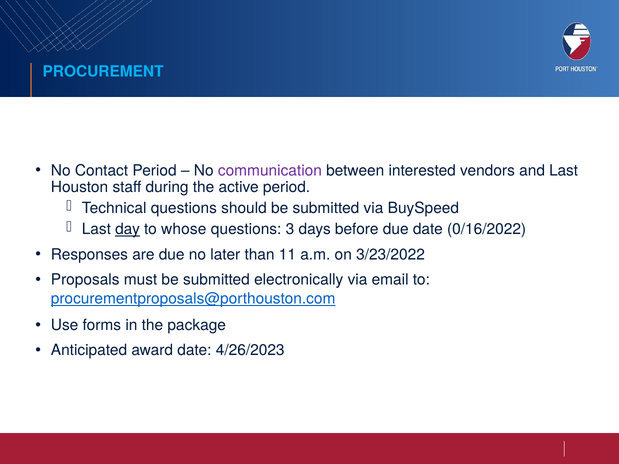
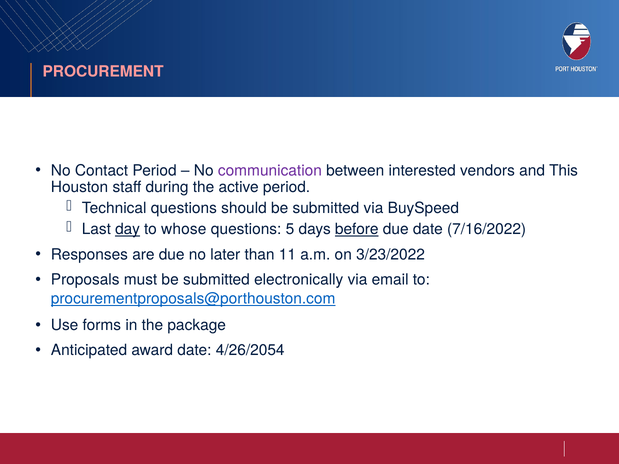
PROCUREMENT colour: light blue -> pink (103, 72)
and Last: Last -> This (564, 171)
3: 3 -> 5 (290, 229)
before underline: none -> present (357, 229)
0/16/2022: 0/16/2022 -> 7/16/2022 (487, 229)
4/26/2023: 4/26/2023 -> 4/26/2054 (250, 351)
